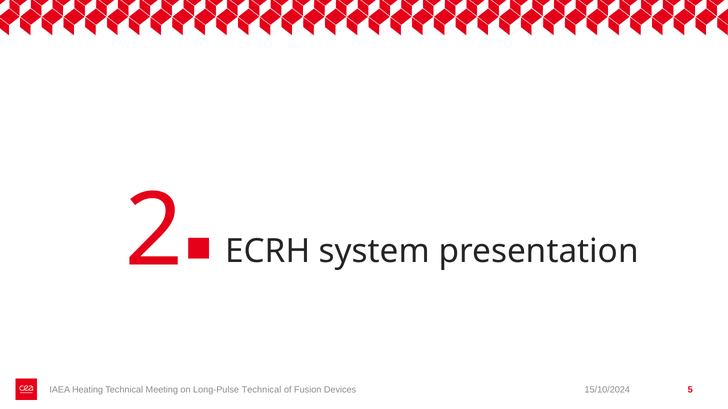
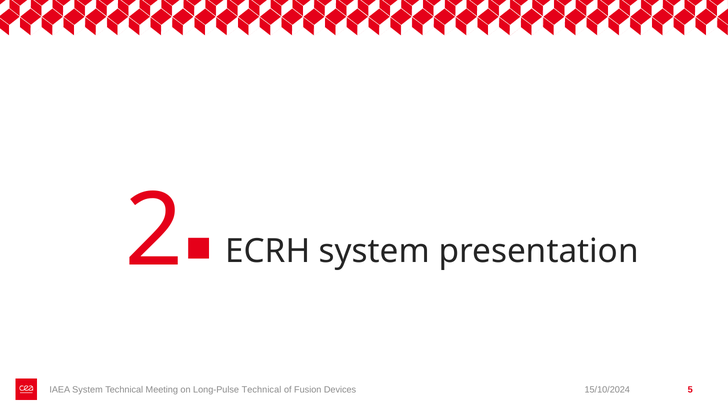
IAEA Heating: Heating -> System (87, 390)
